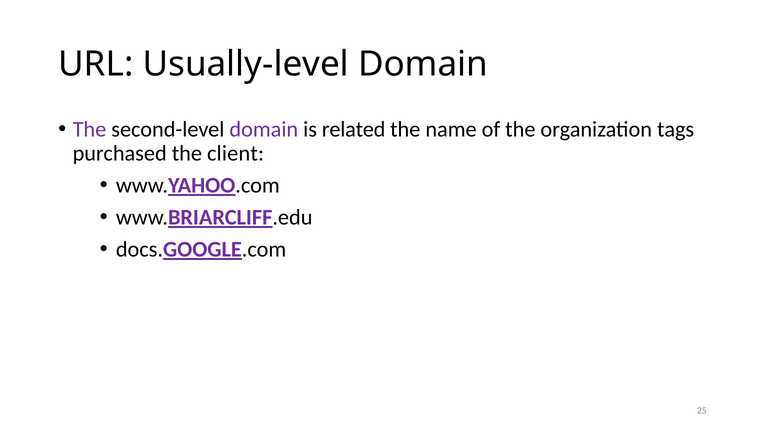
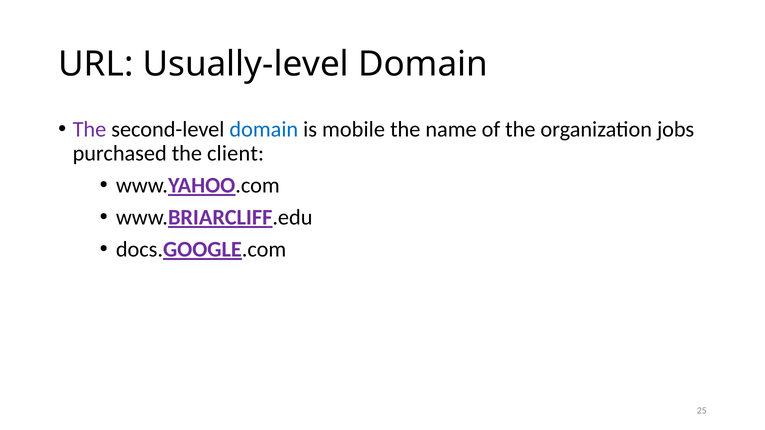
domain colour: purple -> blue (264, 129)
related: related -> mobile (354, 129)
tags: tags -> jobs (676, 129)
